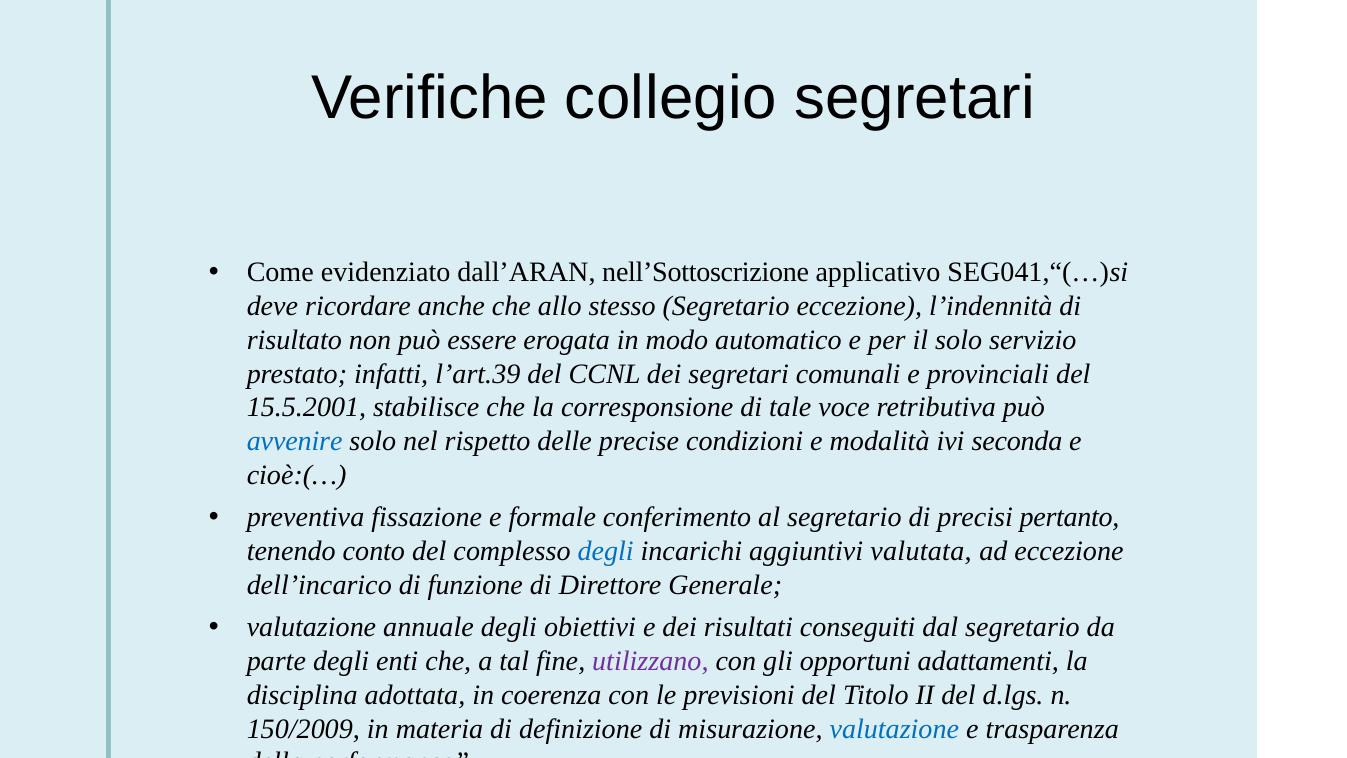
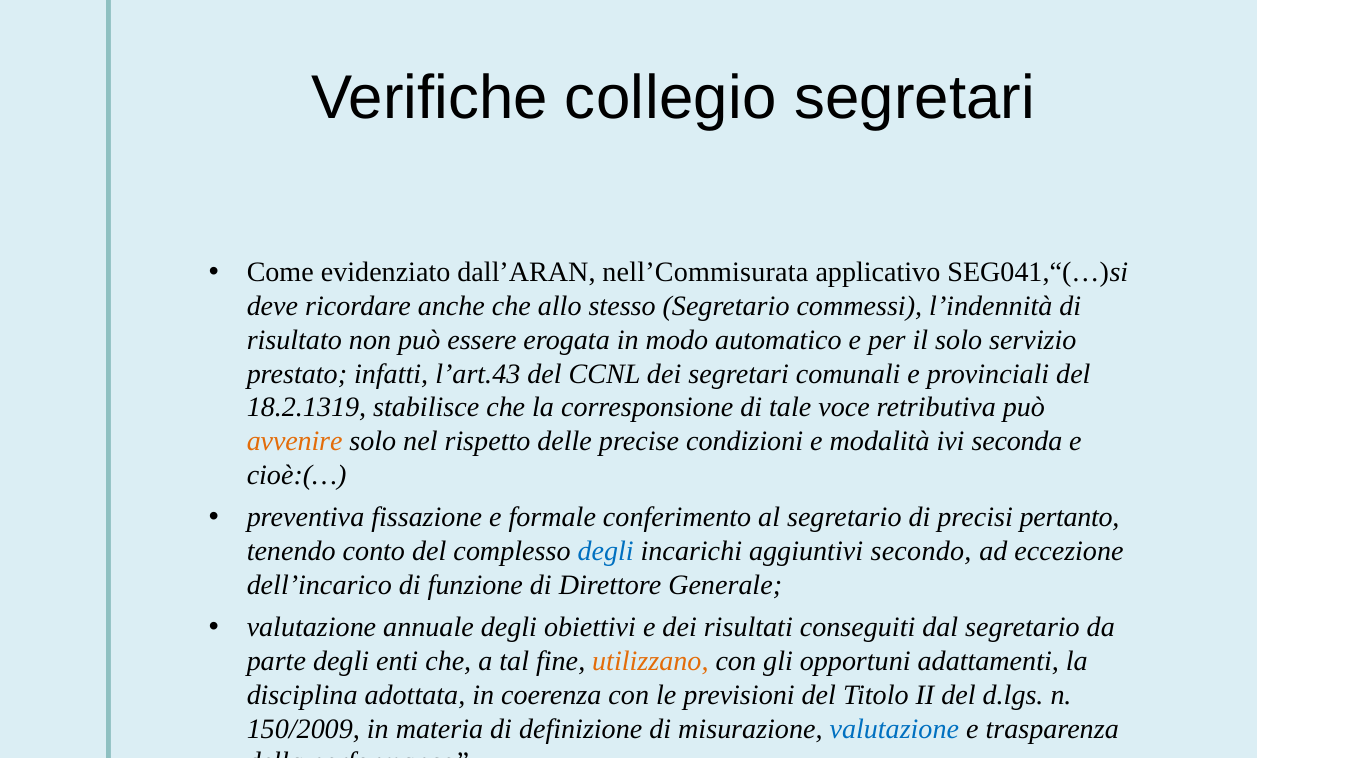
nell’Sottoscrizione: nell’Sottoscrizione -> nell’Commisurata (705, 273)
Segretario eccezione: eccezione -> commessi (859, 306)
l’art.39: l’art.39 -> l’art.43 (478, 374)
15.5.2001: 15.5.2001 -> 18.2.1319 (307, 407)
avvenire colour: blue -> orange (295, 441)
valutata: valutata -> secondo (921, 551)
utilizzano colour: purple -> orange (650, 661)
